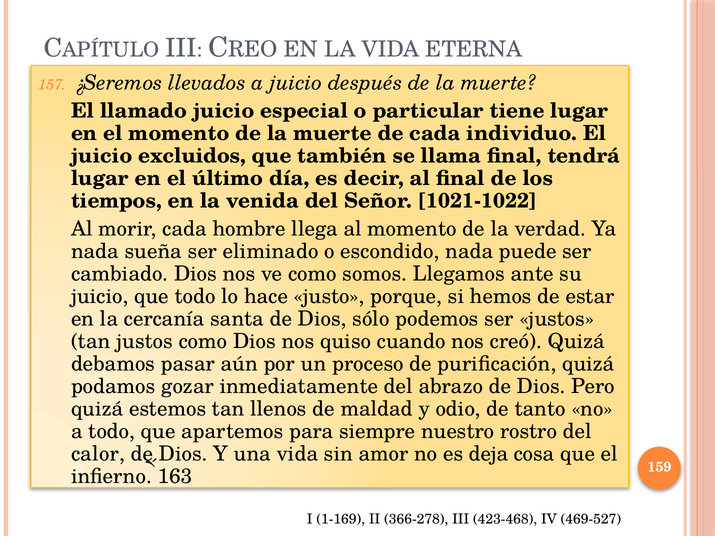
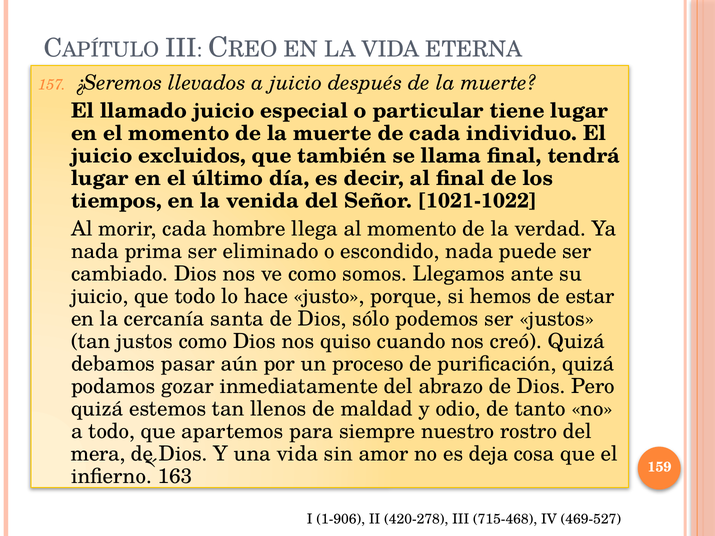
sueña: sueña -> prima (153, 251)
calor: calor -> mera (98, 454)
1-169: 1-169 -> 1-906 (341, 520)
366-278: 366-278 -> 420-278 (416, 520)
423-468: 423-468 -> 715-468 (505, 520)
